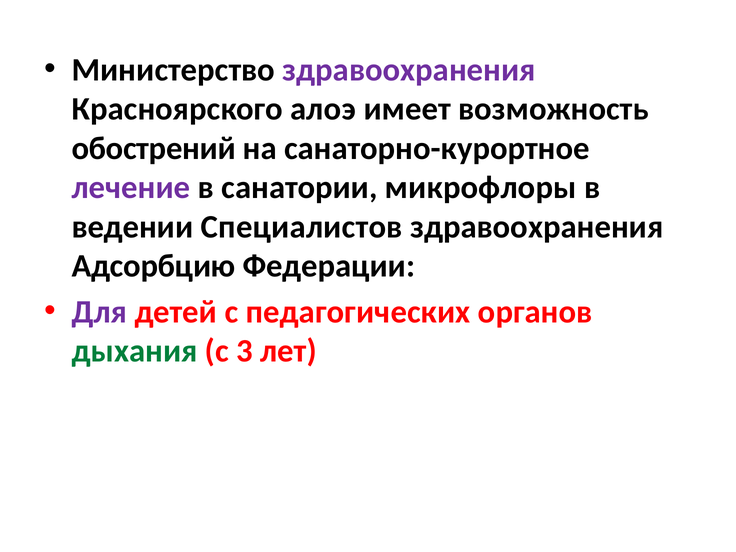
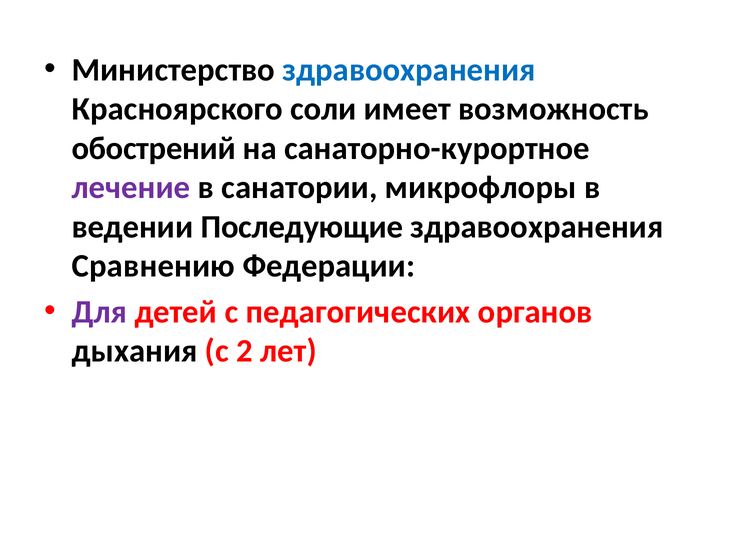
здравоохранения colour: purple -> blue (409, 70)
алоэ: алоэ -> соли (323, 109)
Специалистов: Специалистов -> Последующие (302, 227)
Адсорбцию: Адсорбцию -> Сравнению (153, 266)
дыхания colour: green -> black (135, 351)
3: 3 -> 2 (245, 351)
